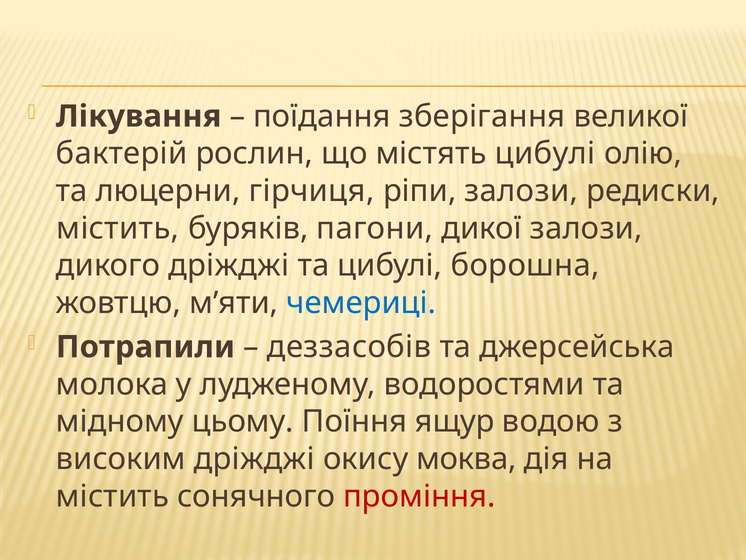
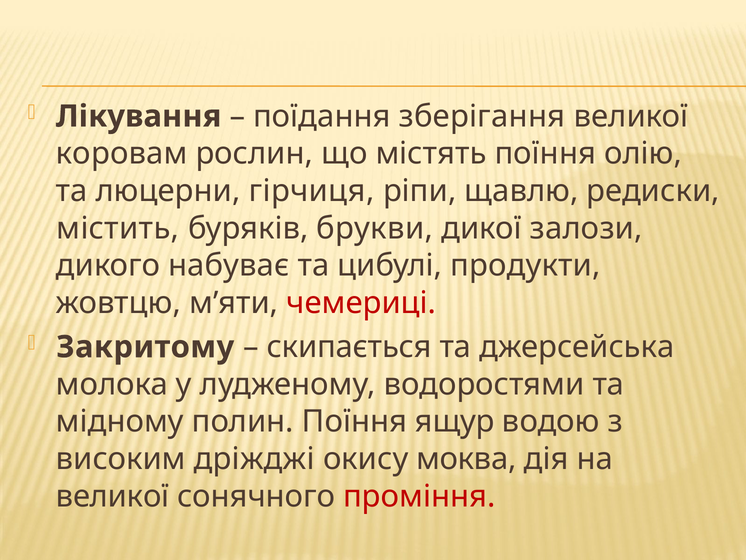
бактерій: бактерій -> коровам (122, 154)
містять цибулі: цибулі -> поїння (545, 154)
ріпи залози: залози -> щавлю (521, 191)
пагони: пагони -> брукви (375, 228)
дикого дріжджі: дріжджі -> набуває (229, 265)
борошна: борошна -> продукти (525, 265)
чемериці colour: blue -> red (361, 303)
Потрапили: Потрапили -> Закритому (145, 347)
деззасобів: деззасобів -> скипається (349, 347)
цьому: цьому -> полин (243, 421)
містить: містить -> великої (113, 496)
